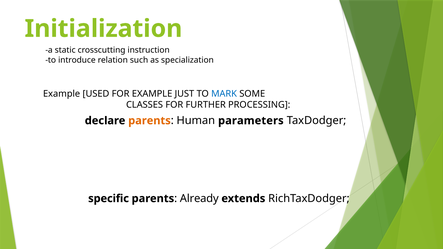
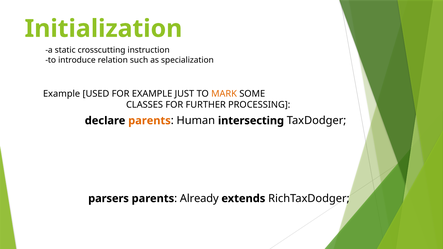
MARK colour: blue -> orange (224, 94)
parameters: parameters -> intersecting (251, 121)
specific: specific -> parsers (109, 199)
